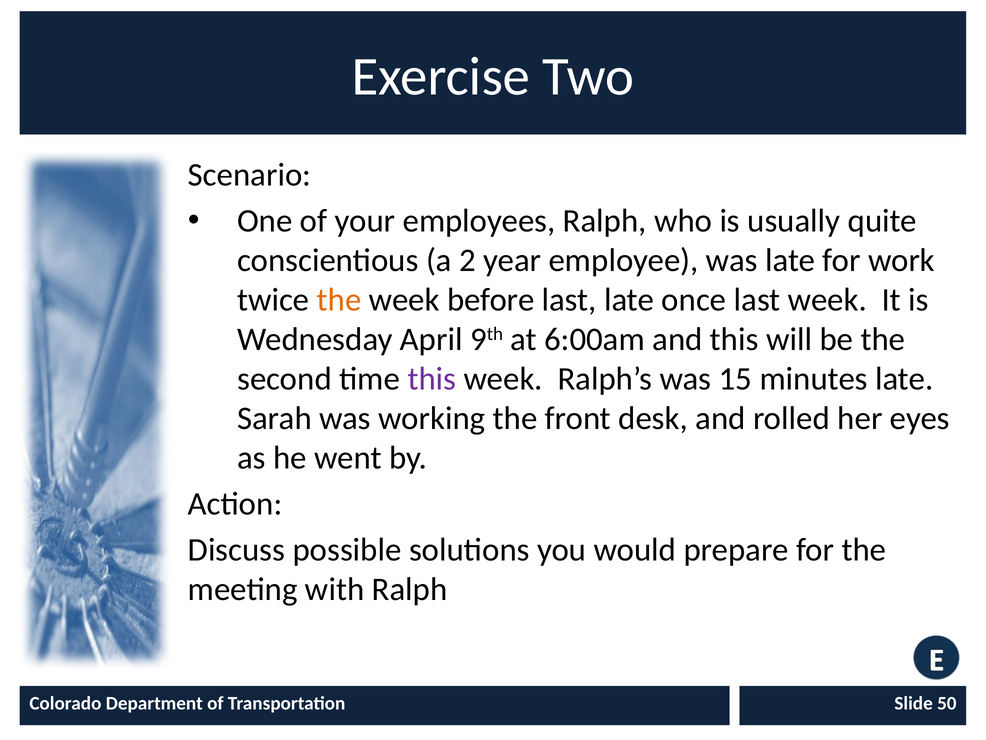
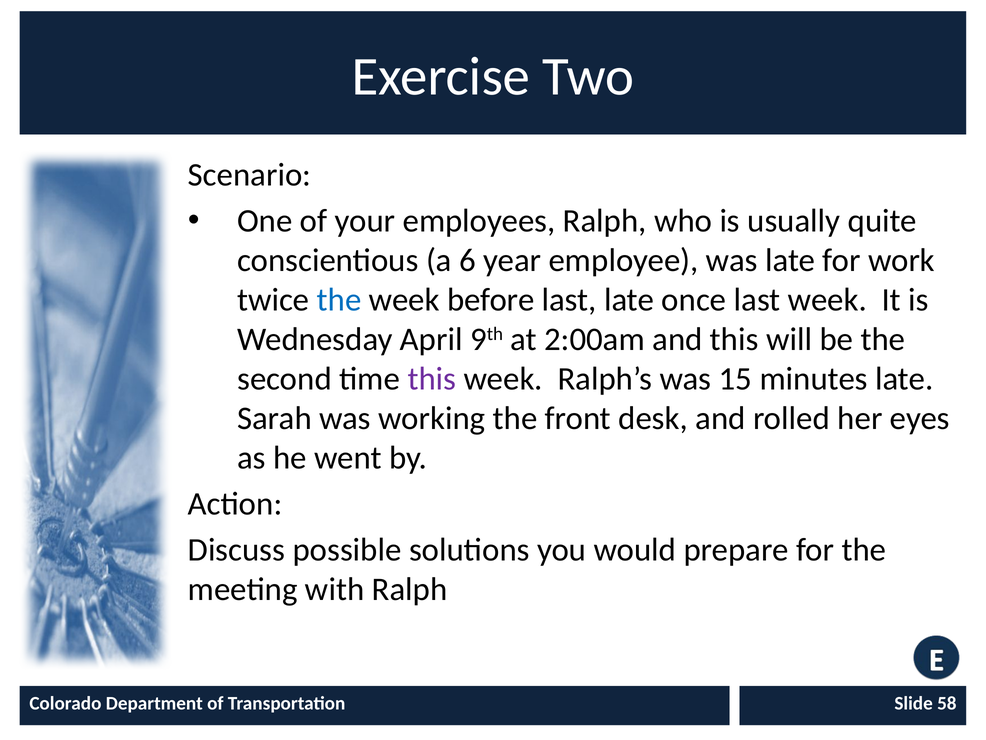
2: 2 -> 6 (467, 260)
the colour: orange -> blue (339, 300)
6:00am: 6:00am -> 2:00am (595, 339)
50: 50 -> 58 (947, 703)
